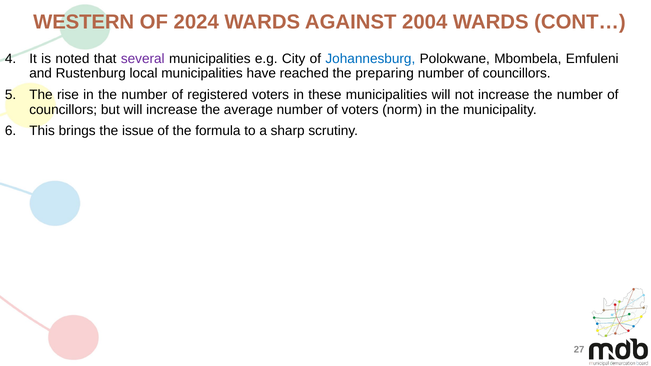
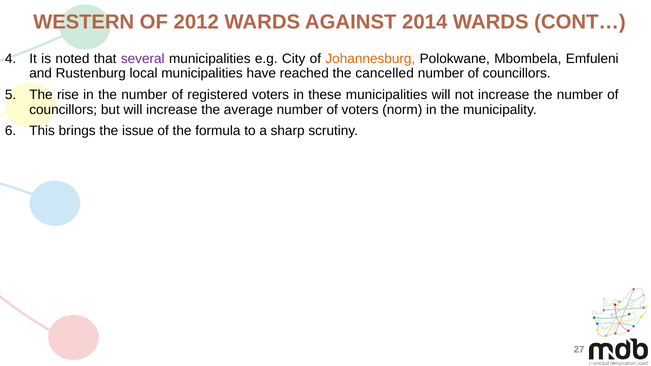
2024: 2024 -> 2012 (196, 22)
2004: 2004 -> 2014 (425, 22)
Johannesburg colour: blue -> orange (370, 59)
preparing: preparing -> cancelled (385, 74)
